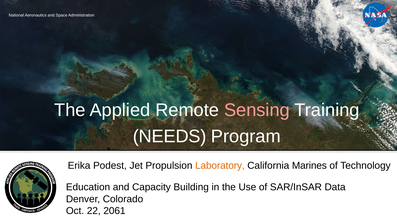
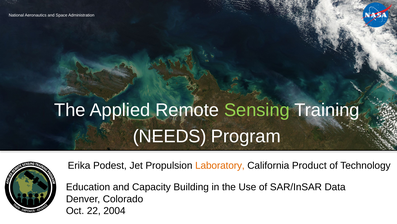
Sensing colour: pink -> light green (257, 110)
Marines: Marines -> Product (309, 165)
2061: 2061 -> 2004 (114, 210)
